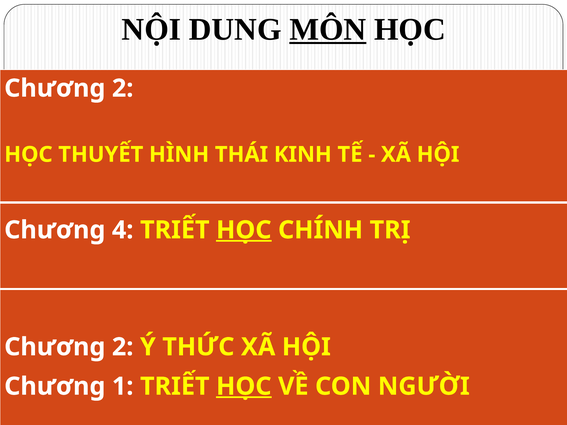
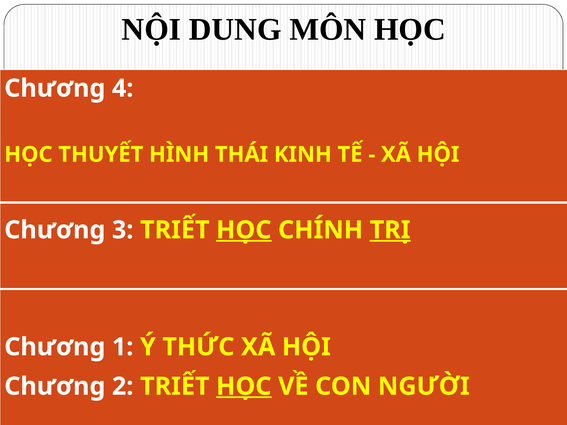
MÔN underline: present -> none (328, 30)
2: 2 -> 4 (123, 88)
Chương 4: 4 -> 3 (123, 230)
TRỊ underline: none -> present (390, 230)
2: 2 -> 1 (123, 347)
1: 1 -> 2 (123, 387)
